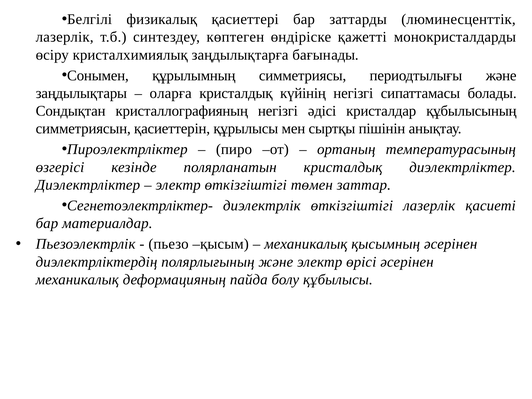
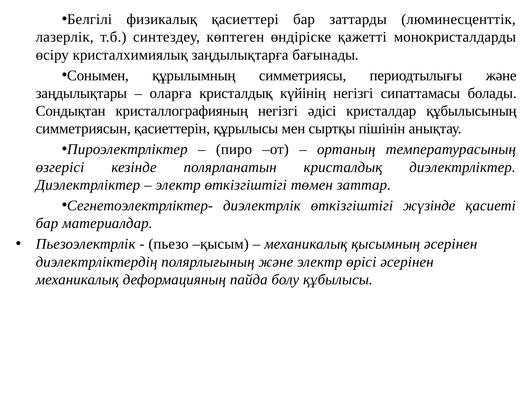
өткізгіштігі лазерлік: лазерлік -> жүзінде (429, 206)
